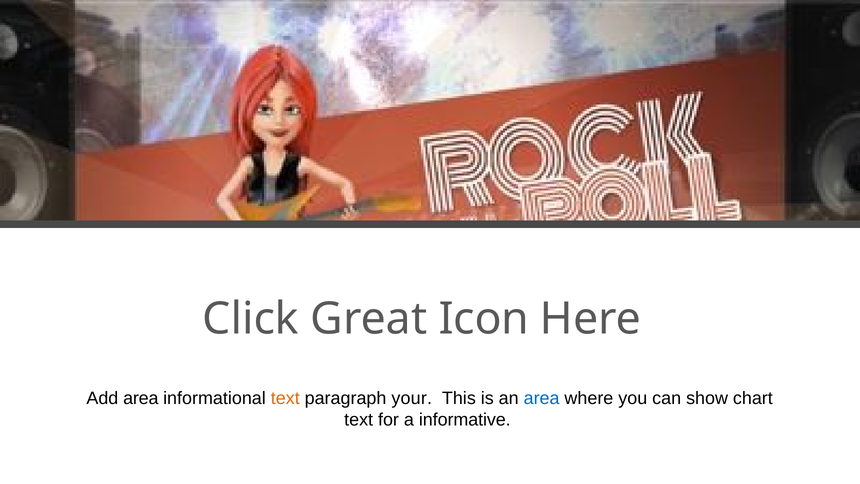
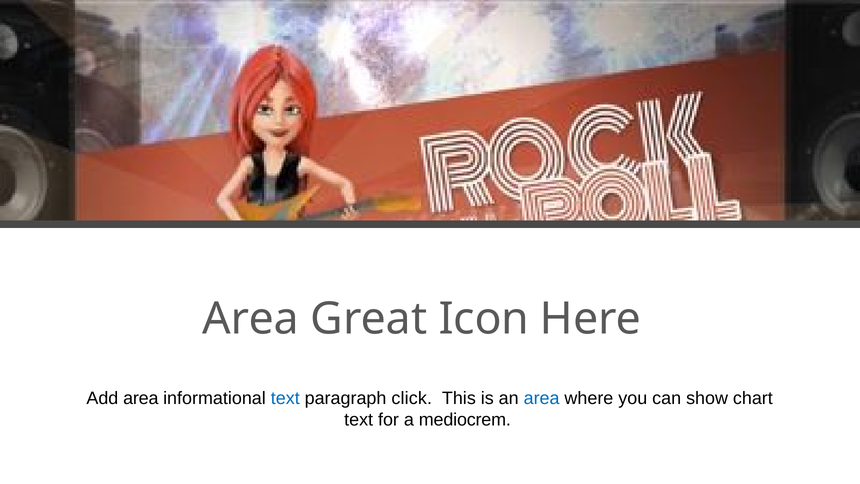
Click: Click -> Area (251, 319)
text colour: orange -> blue (285, 398)
your: your -> click (412, 398)
informative: informative -> mediocrem (465, 420)
